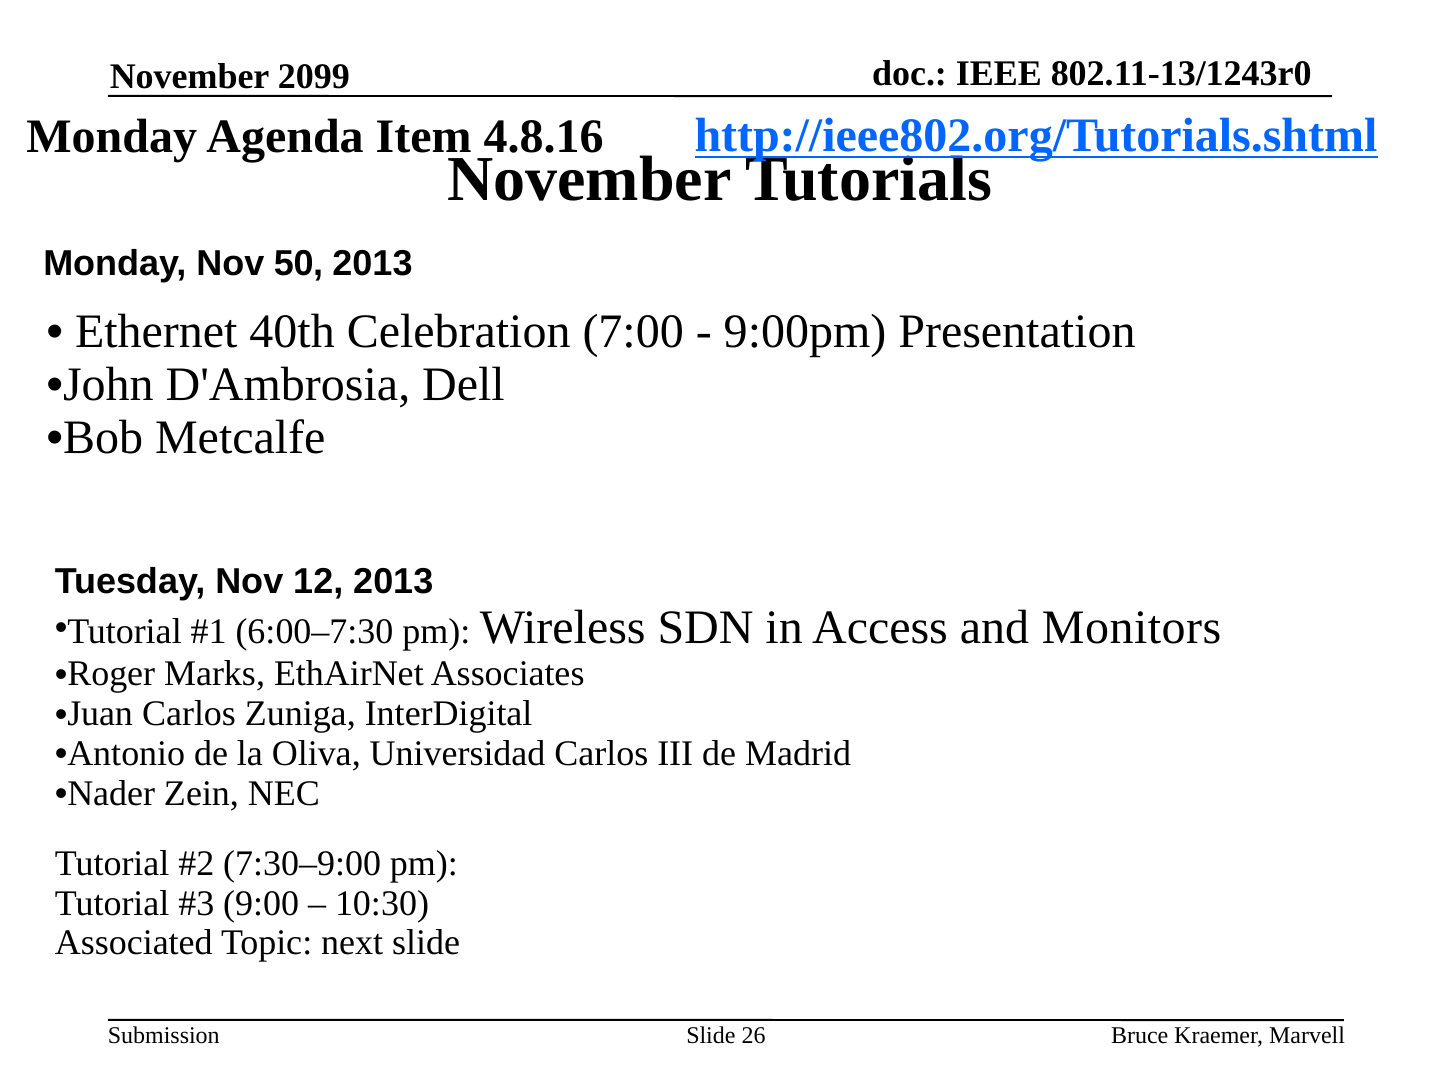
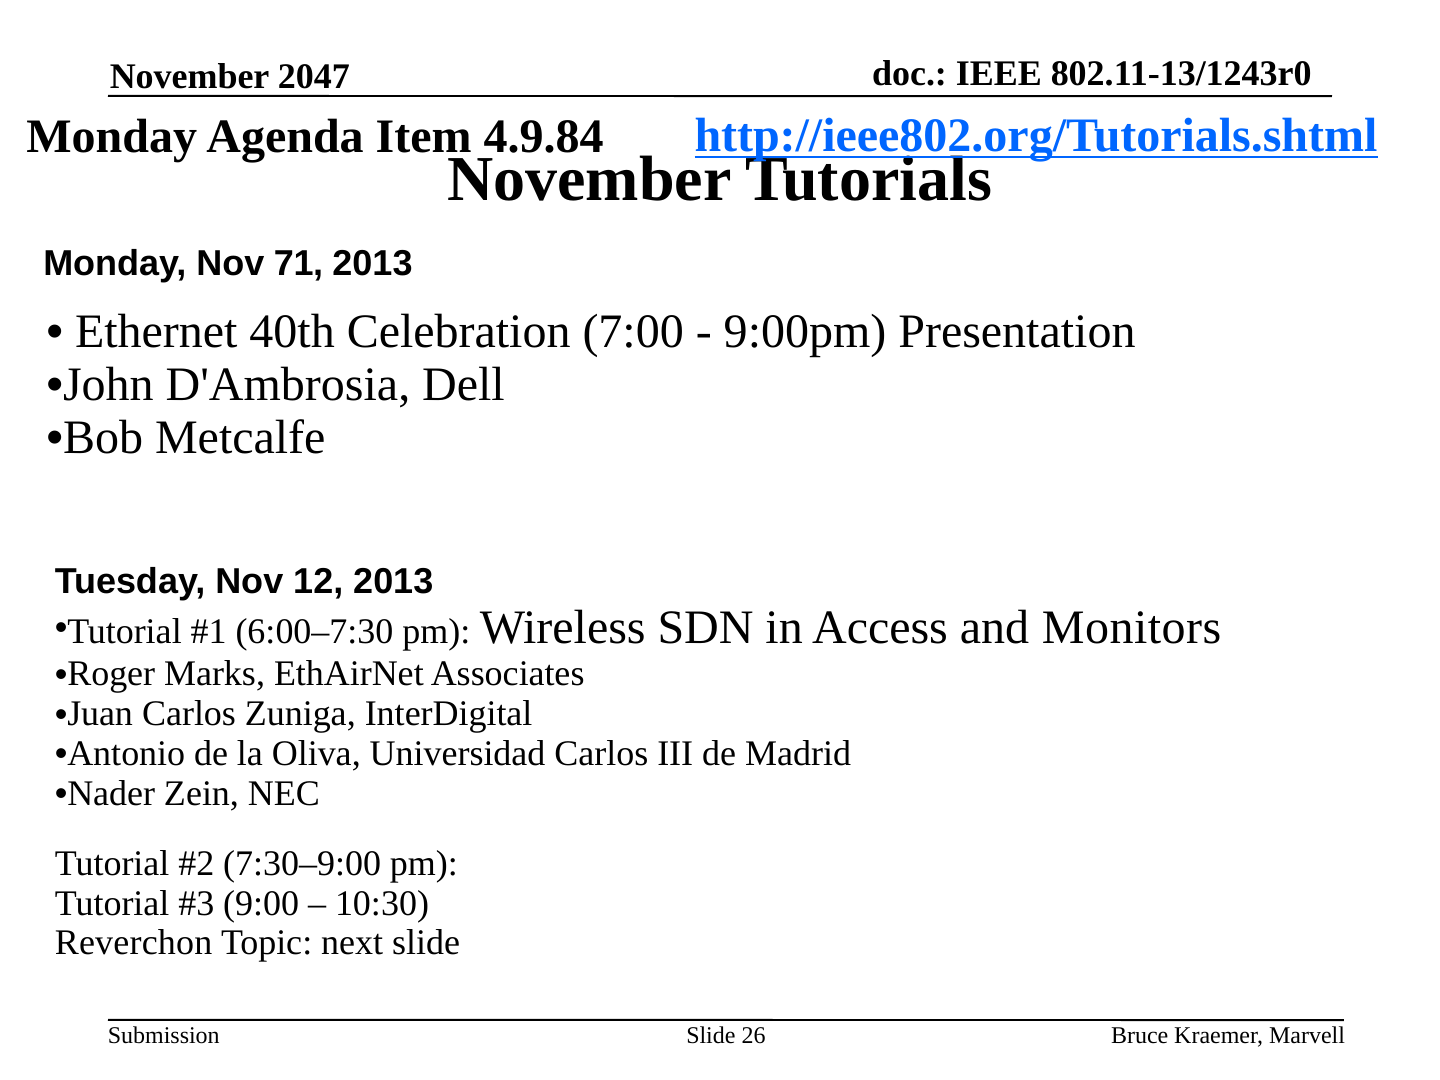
2099: 2099 -> 2047 (314, 77)
4.8.16: 4.8.16 -> 4.9.84 (544, 136)
50: 50 -> 71 (299, 264)
Associated: Associated -> Reverchon (134, 943)
